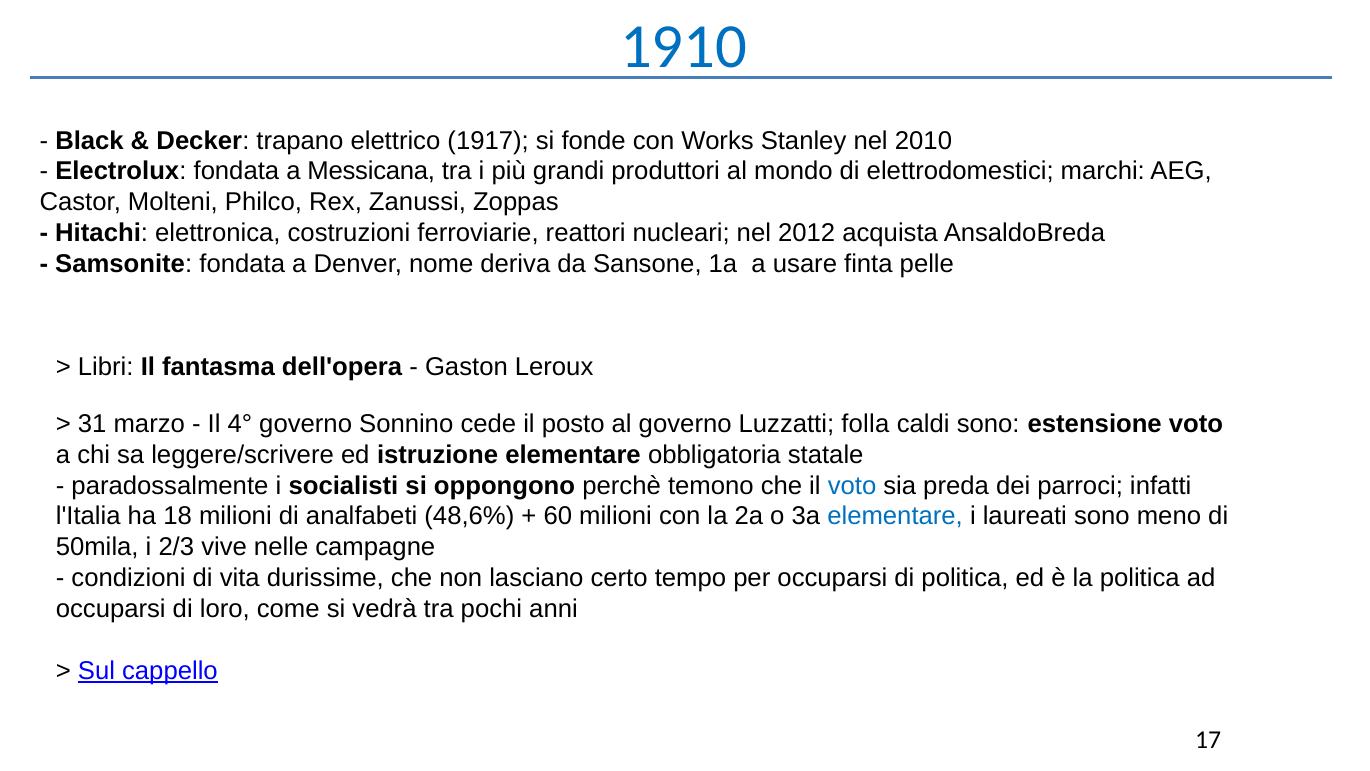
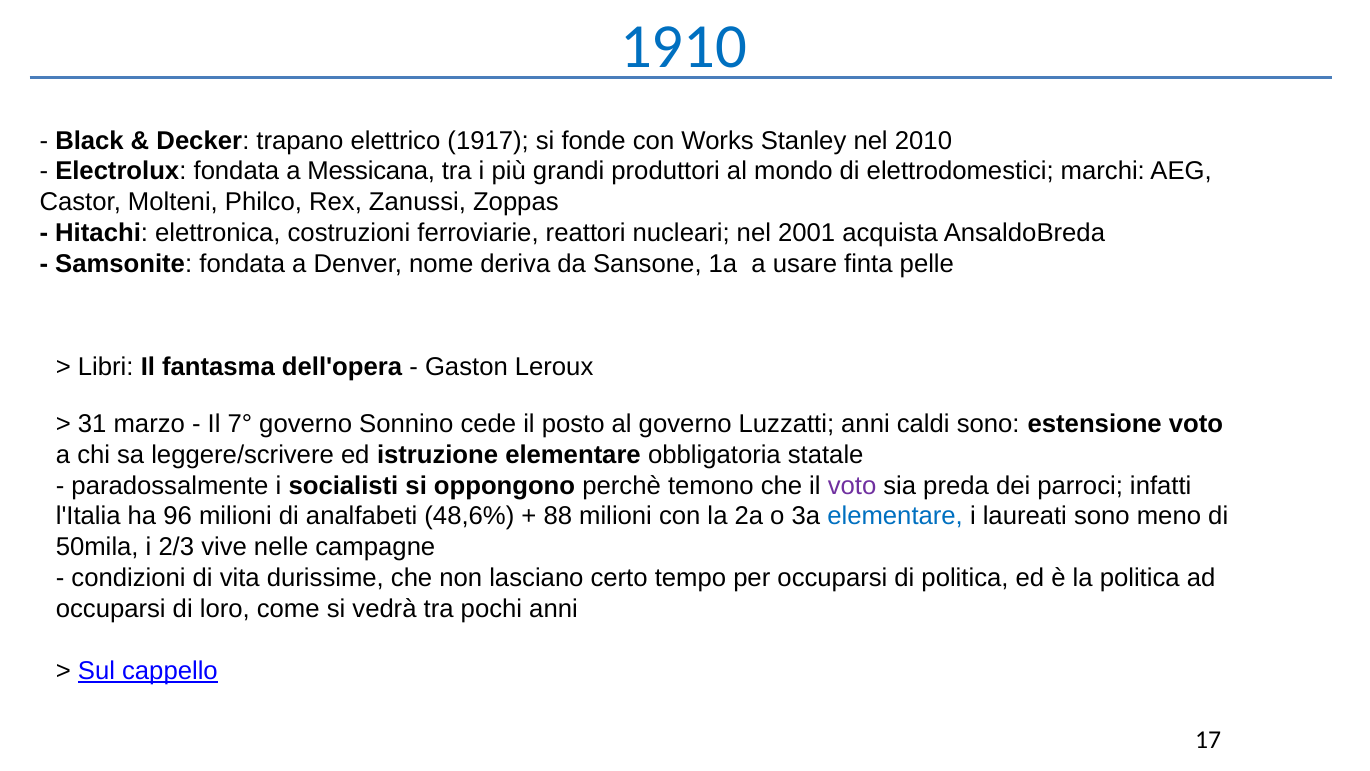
2012: 2012 -> 2001 (807, 233)
4°: 4° -> 7° (240, 424)
Luzzatti folla: folla -> anni (865, 424)
voto colour: blue -> purple (852, 485)
18: 18 -> 96 (178, 516)
60: 60 -> 88 (558, 516)
